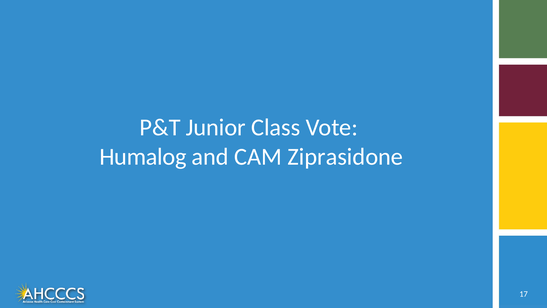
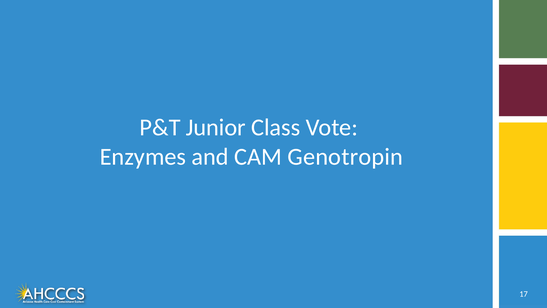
Humalog: Humalog -> Enzymes (143, 156)
Ziprasidone: Ziprasidone -> Genotropin (345, 156)
